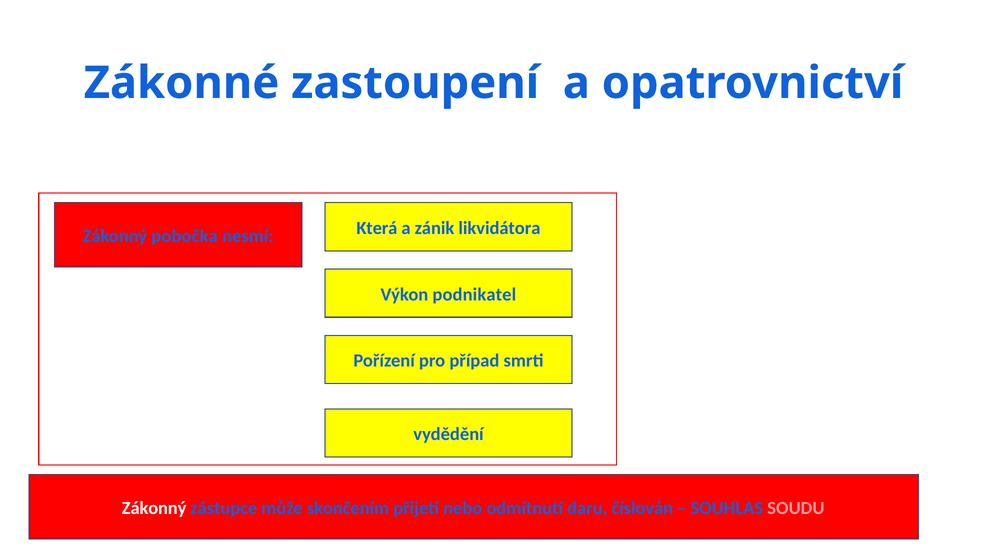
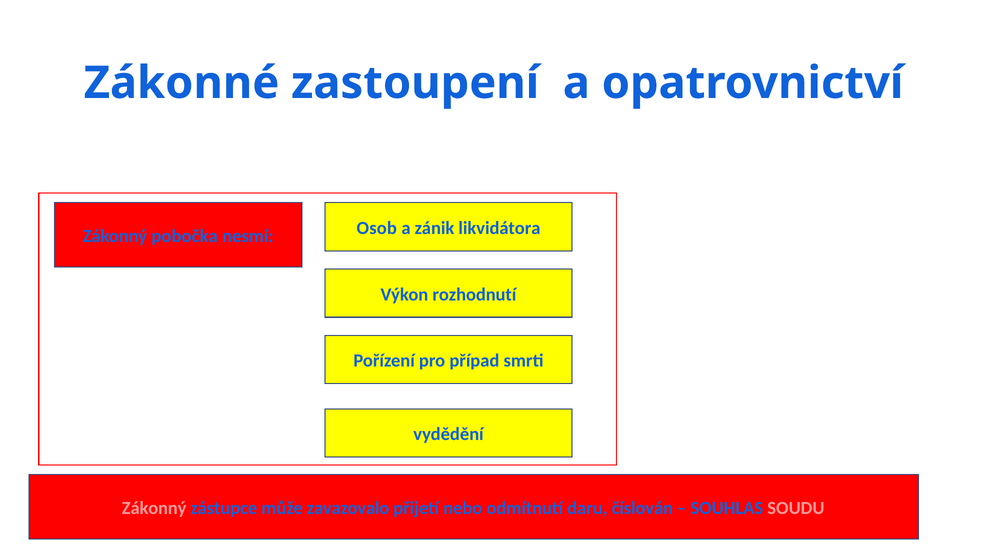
Která: Která -> Osob (377, 228)
podnikatel: podnikatel -> rozhodnutí (474, 294)
Zákonný colour: white -> pink (154, 508)
skončením: skončením -> zavazovalo (348, 508)
